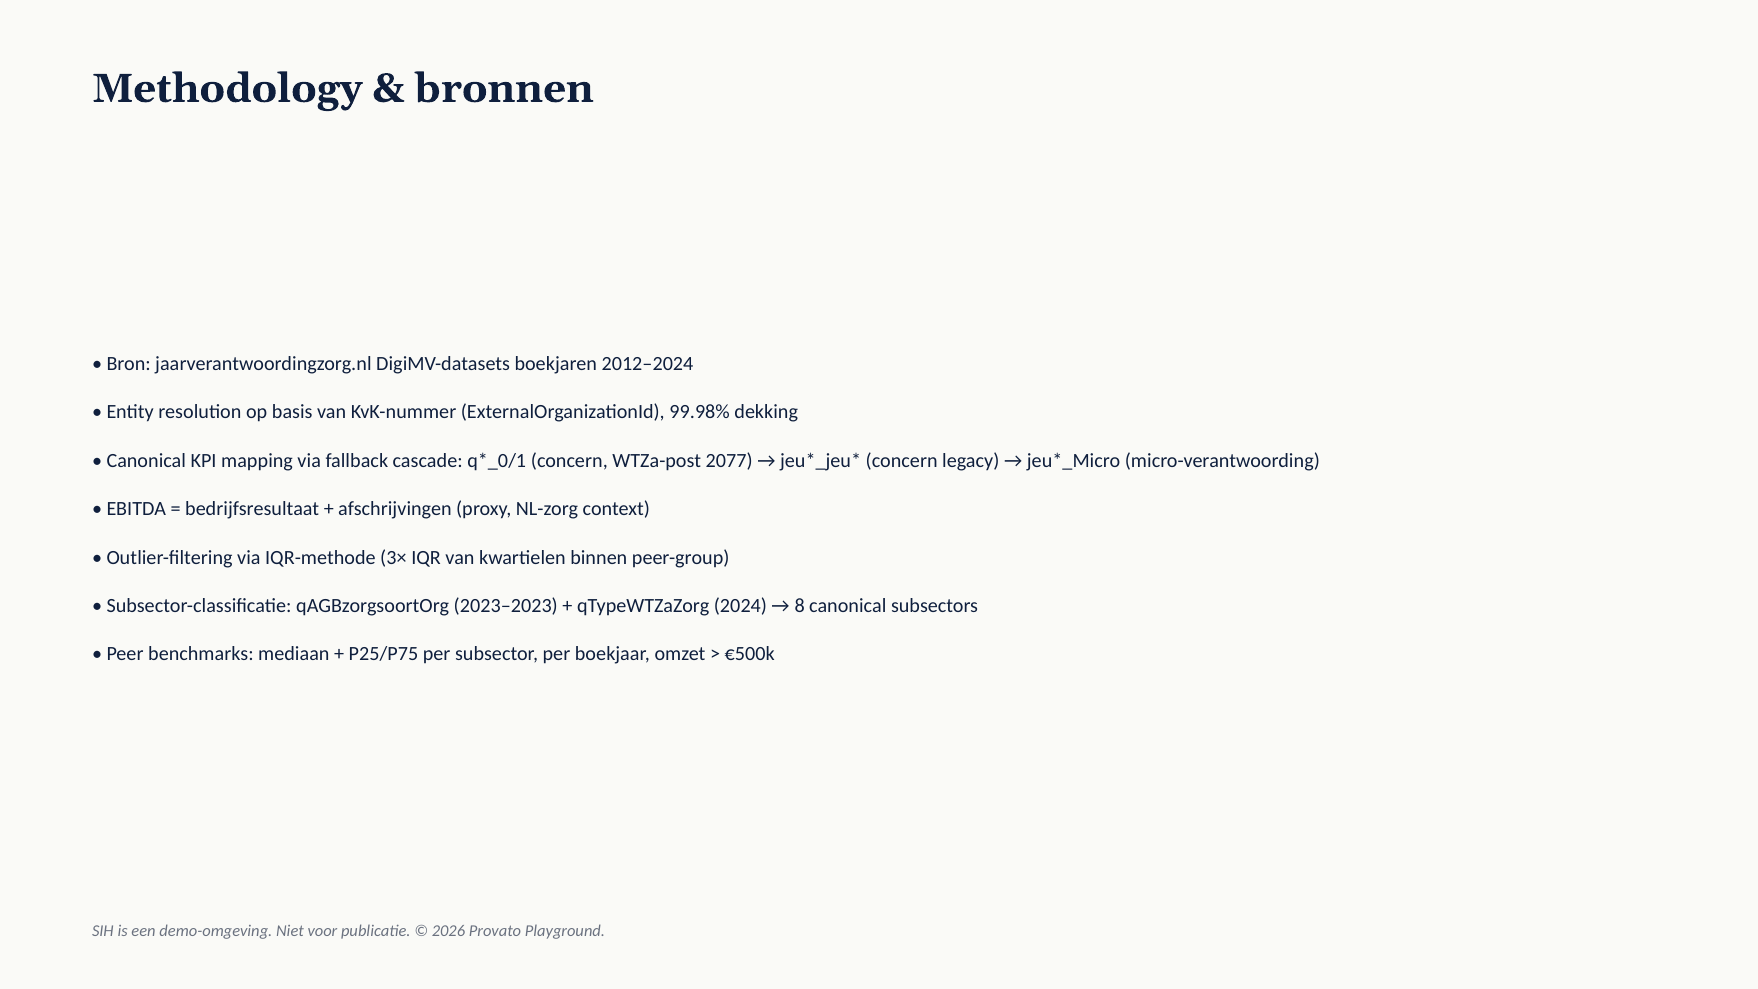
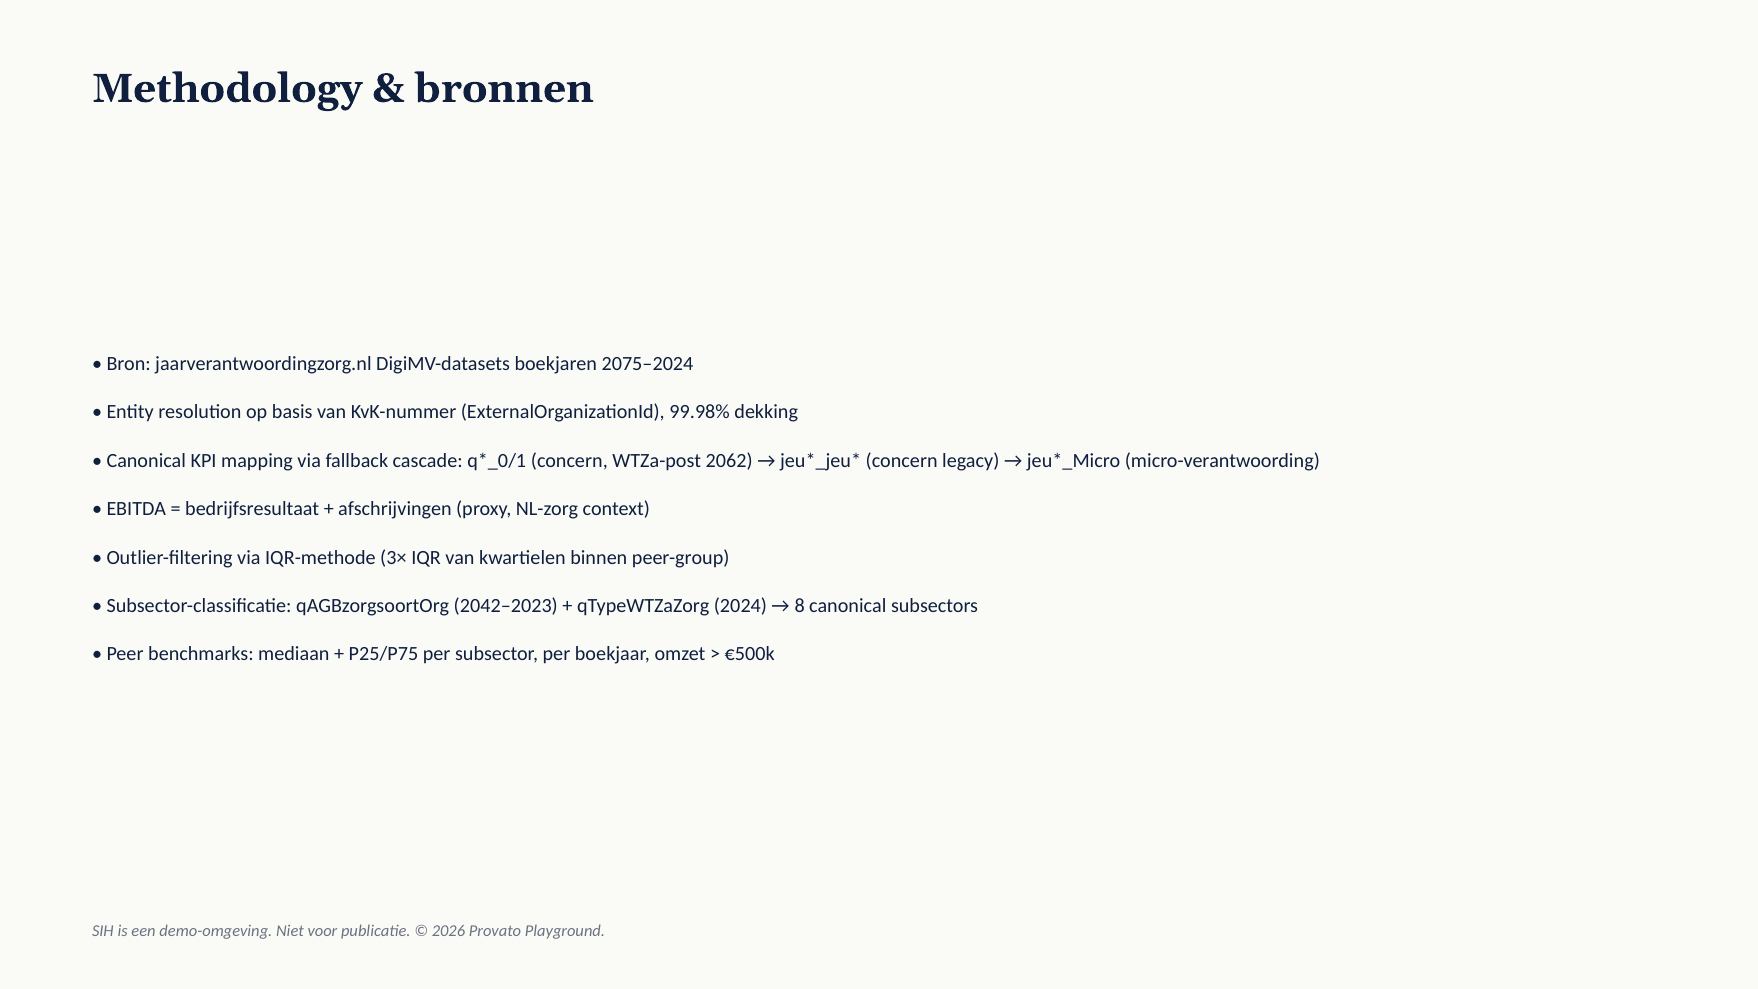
2012–2024: 2012–2024 -> 2075–2024 (647, 364)
2077: 2077 -> 2062 (729, 461)
2023–2023: 2023–2023 -> 2042–2023 (506, 606)
